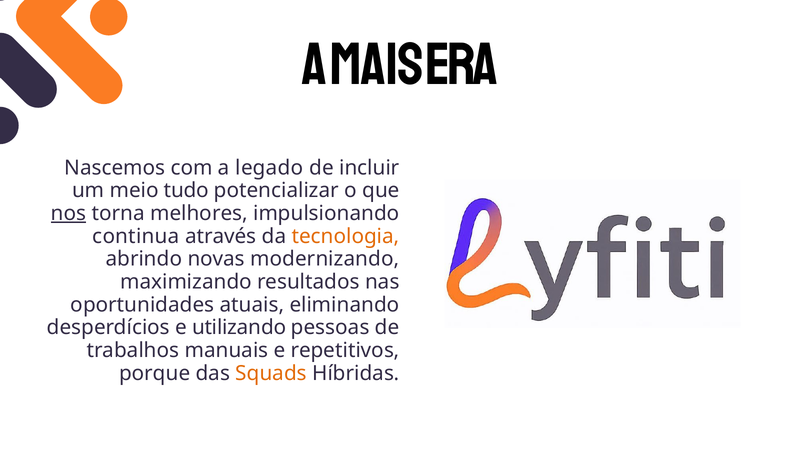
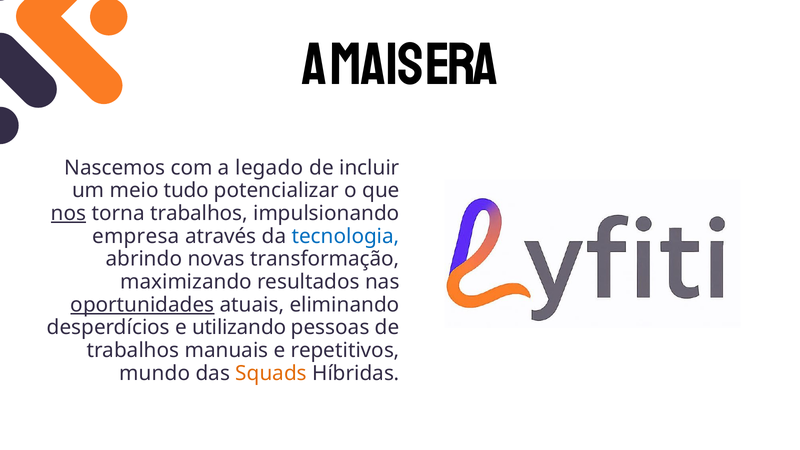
torna melhores: melhores -> trabalhos (199, 213)
continua: continua -> empresa (136, 236)
tecnologia colour: orange -> blue (346, 236)
modernizando: modernizando -> transformação (325, 259)
oportunidades underline: none -> present (142, 305)
porque: porque -> mundo (155, 373)
